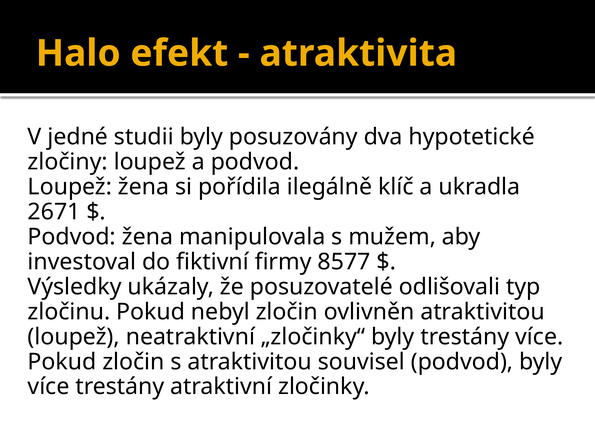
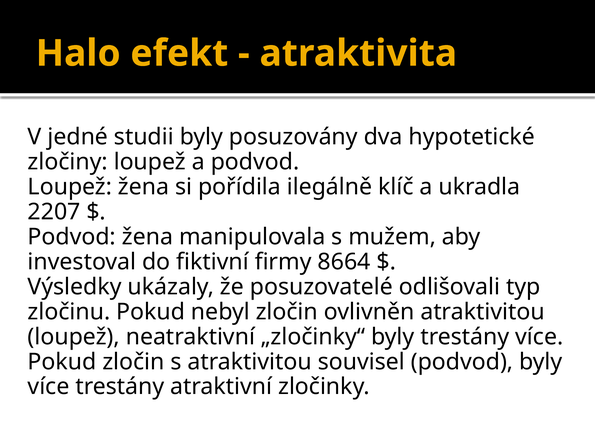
2671: 2671 -> 2207 (54, 212)
8577: 8577 -> 8664 (344, 262)
